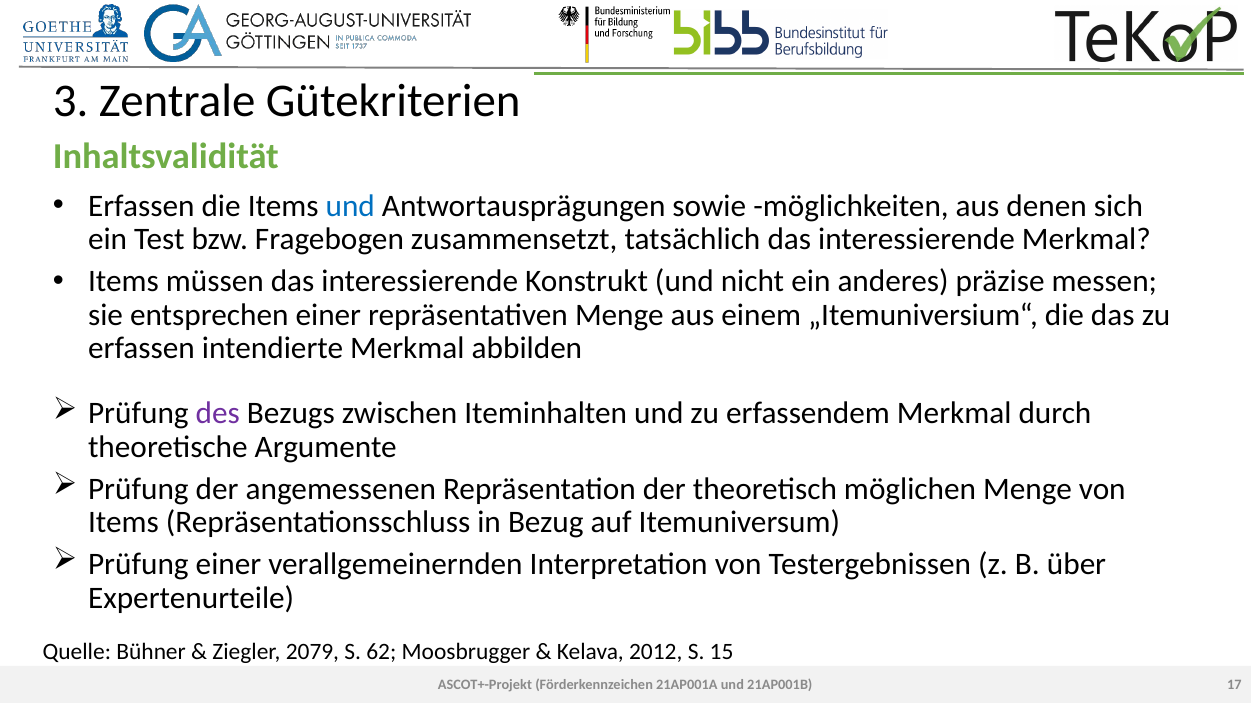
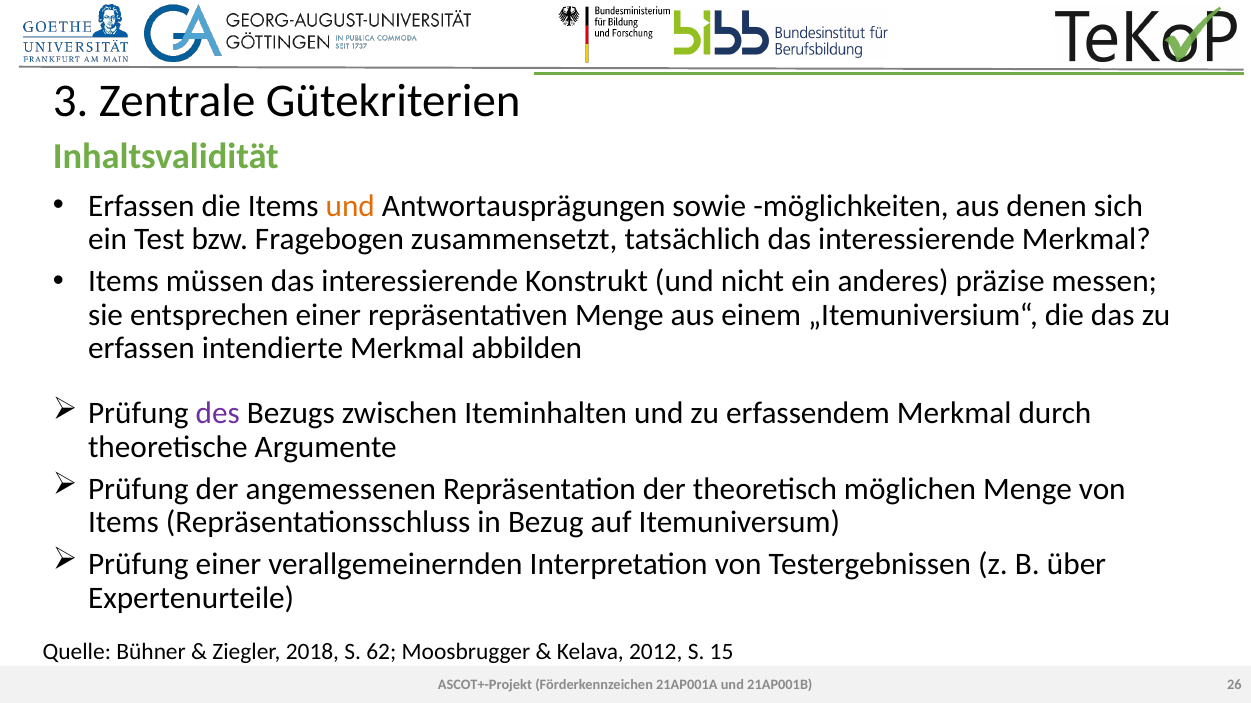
und colour: blue -> orange (350, 206)
2079: 2079 -> 2018 (312, 652)
17: 17 -> 26 (1234, 686)
